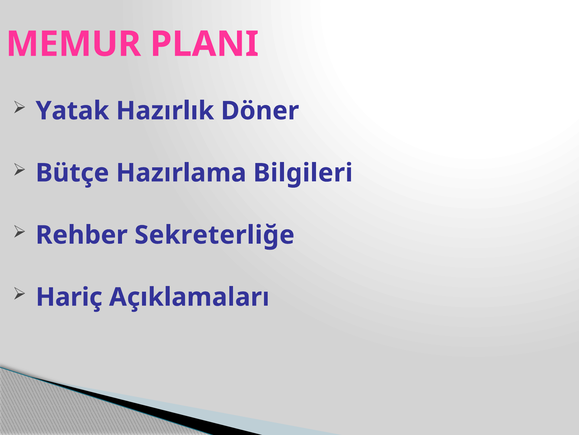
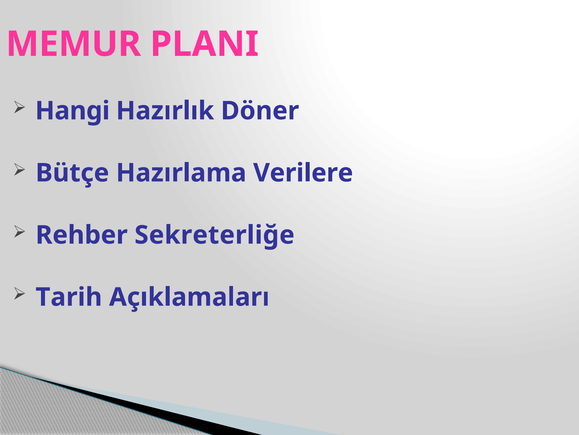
Yatak: Yatak -> Hangi (72, 111)
Bilgileri: Bilgileri -> Verilere (303, 173)
Hariç: Hariç -> Tarih (69, 297)
